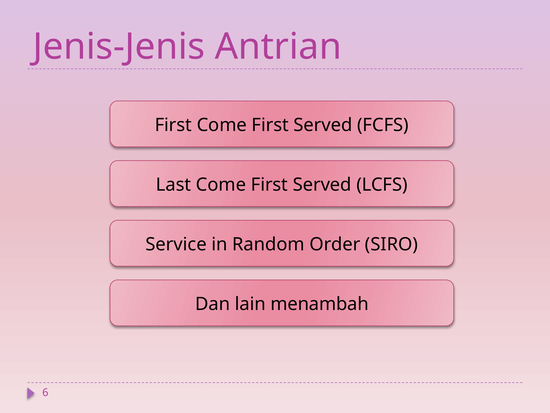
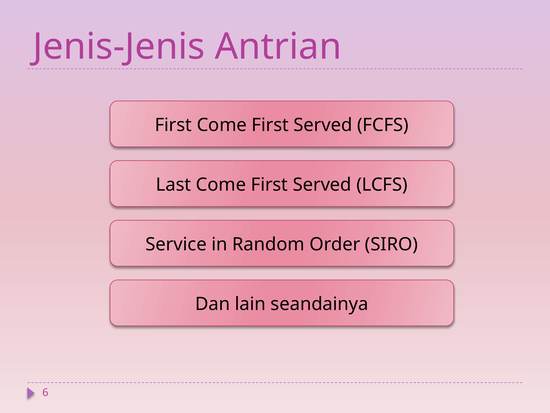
menambah: menambah -> seandainya (320, 304)
